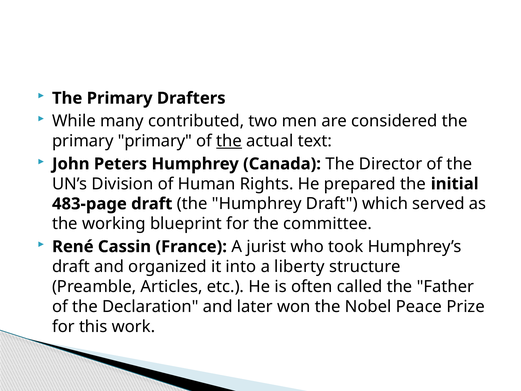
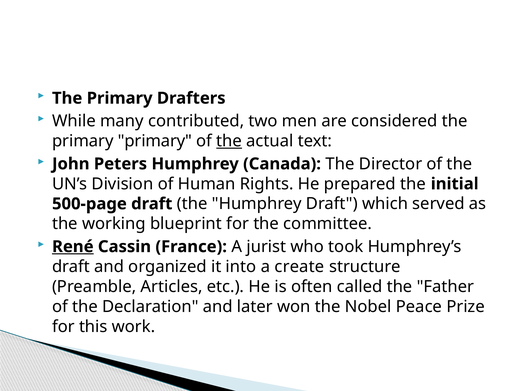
483-page: 483-page -> 500-page (89, 204)
René underline: none -> present (73, 246)
liberty: liberty -> create (299, 266)
